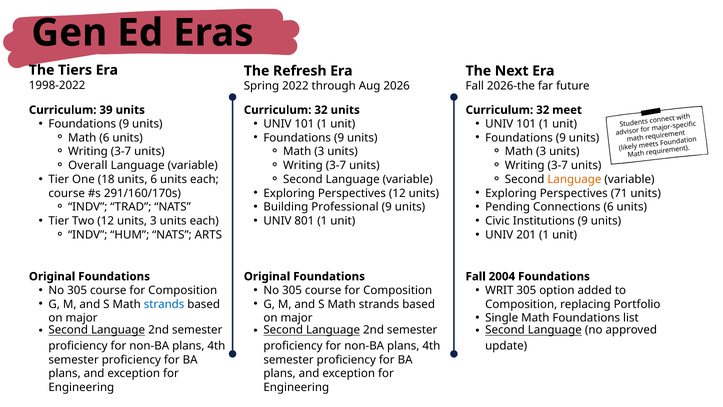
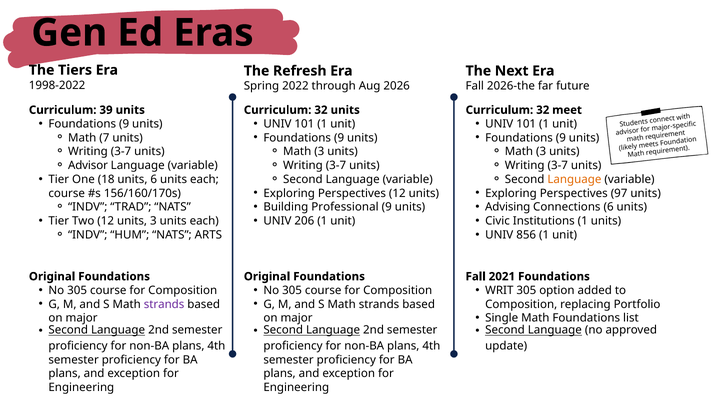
Math 6: 6 -> 7 (104, 138)
Overall: Overall -> Advisor (88, 165)
71: 71 -> 97 (619, 193)
291/160/170s: 291/160/170s -> 156/160/170s (142, 193)
Pending: Pending -> Advising (508, 207)
801: 801 -> 206 (304, 221)
Institutions 9: 9 -> 1 (583, 221)
201: 201 -> 856 (526, 235)
2004: 2004 -> 2021 (502, 276)
strands colour: blue -> purple (164, 304)
